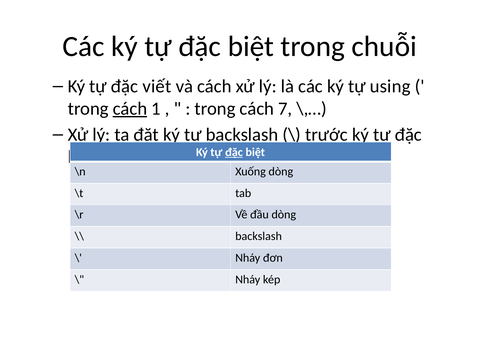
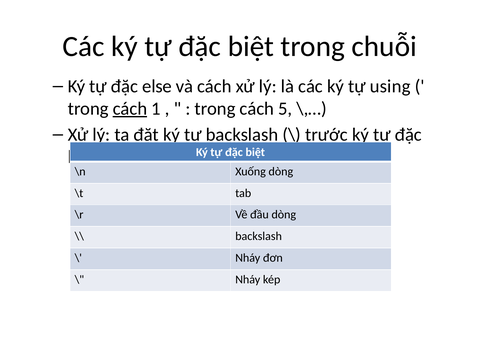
viết: viết -> else (157, 86)
7: 7 -> 5 (285, 109)
đặc underline: present -> none (234, 152)
